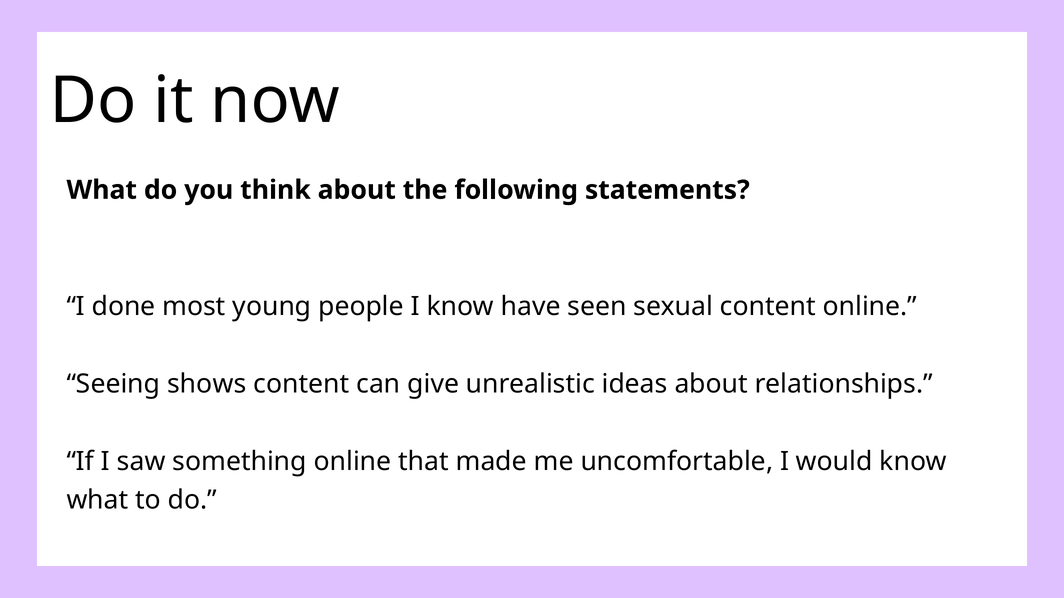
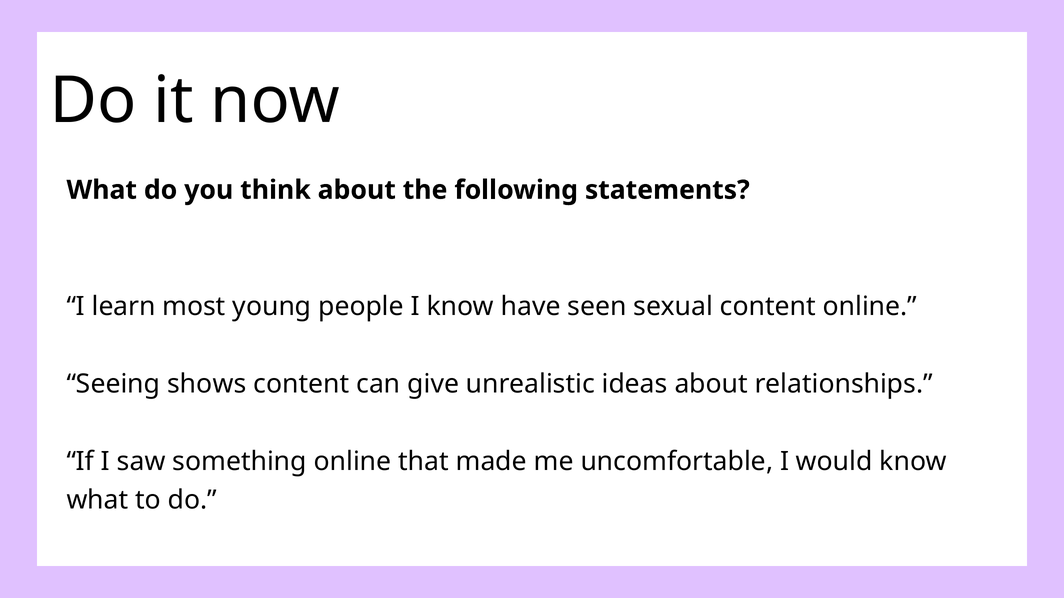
done: done -> learn (124, 307)
